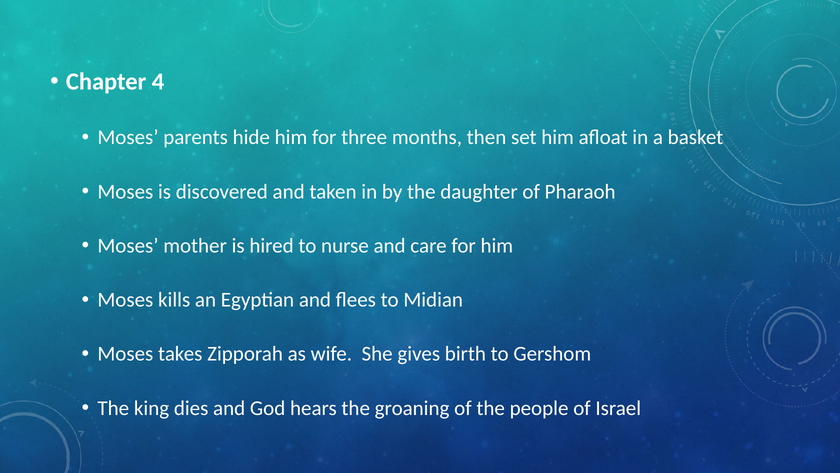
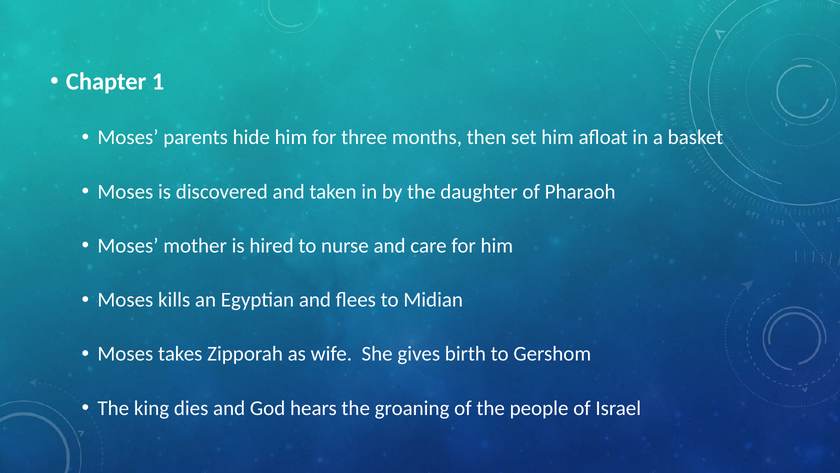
4: 4 -> 1 (158, 81)
